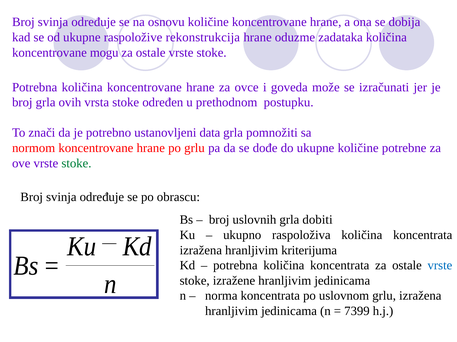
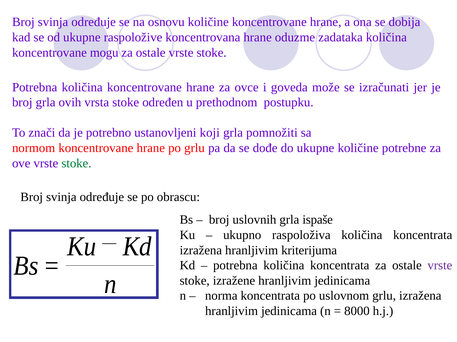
rekonstrukcija: rekonstrukcija -> koncentrovana (203, 37)
data: data -> koji (210, 133)
dobiti: dobiti -> ispaše (318, 220)
vrste colour: blue -> purple (440, 266)
7399: 7399 -> 8000 (357, 312)
